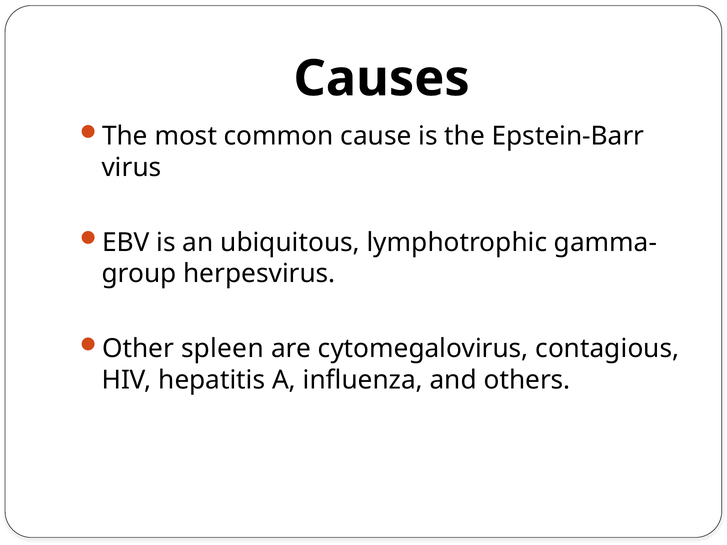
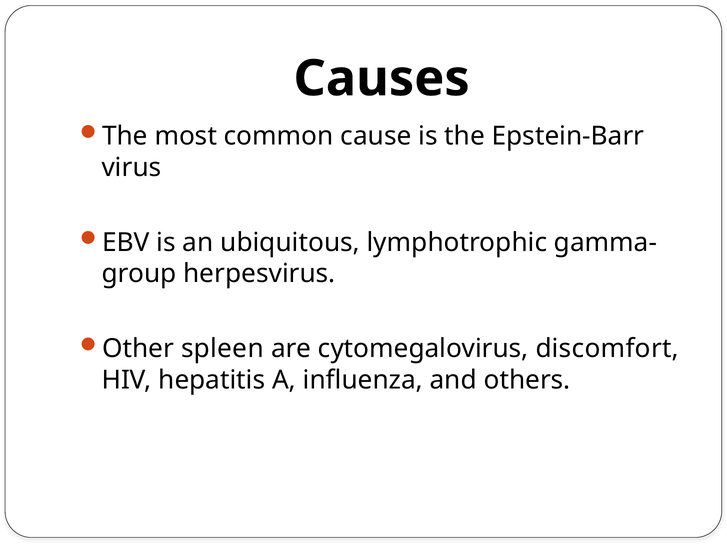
contagious: contagious -> discomfort (607, 349)
